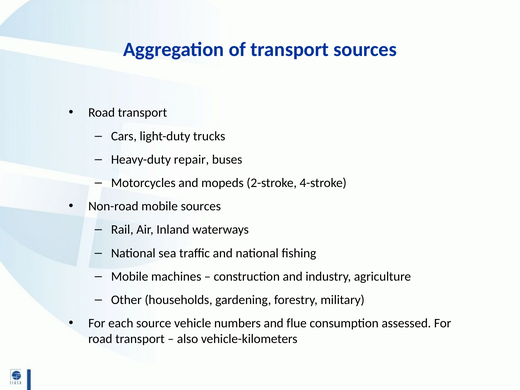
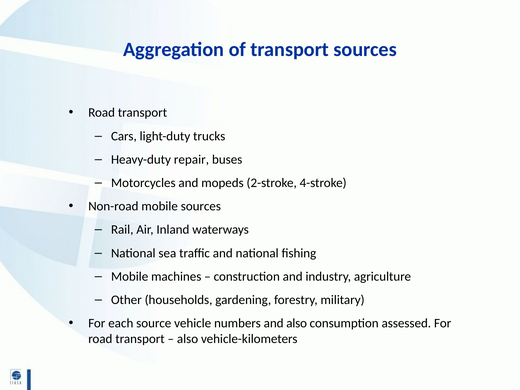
and flue: flue -> also (297, 323)
